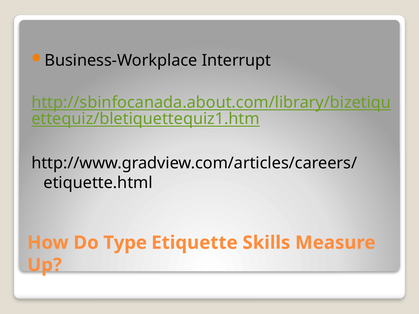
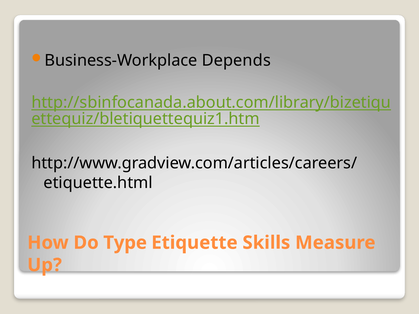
Interrupt: Interrupt -> Depends (236, 60)
